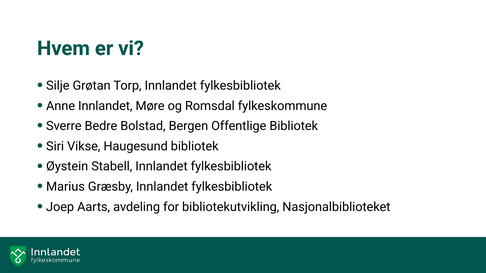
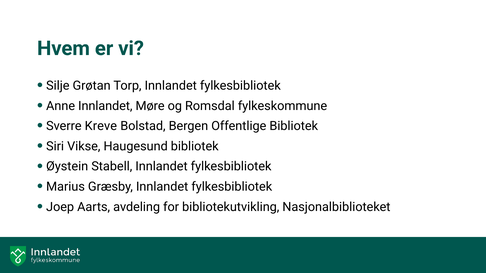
Bedre: Bedre -> Kreve (101, 126)
